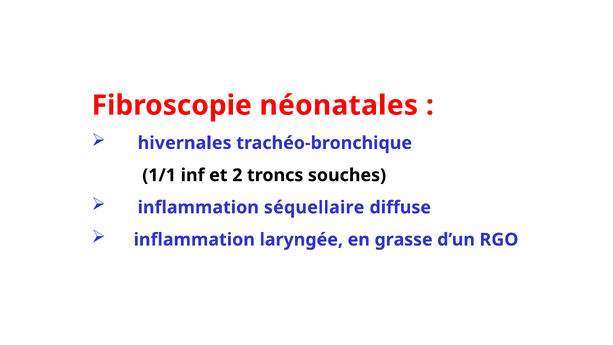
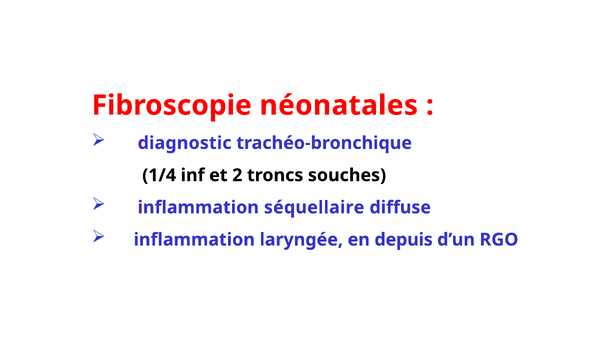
hivernales: hivernales -> diagnostic (185, 143)
1/1: 1/1 -> 1/4 (159, 175)
grasse: grasse -> depuis (404, 240)
